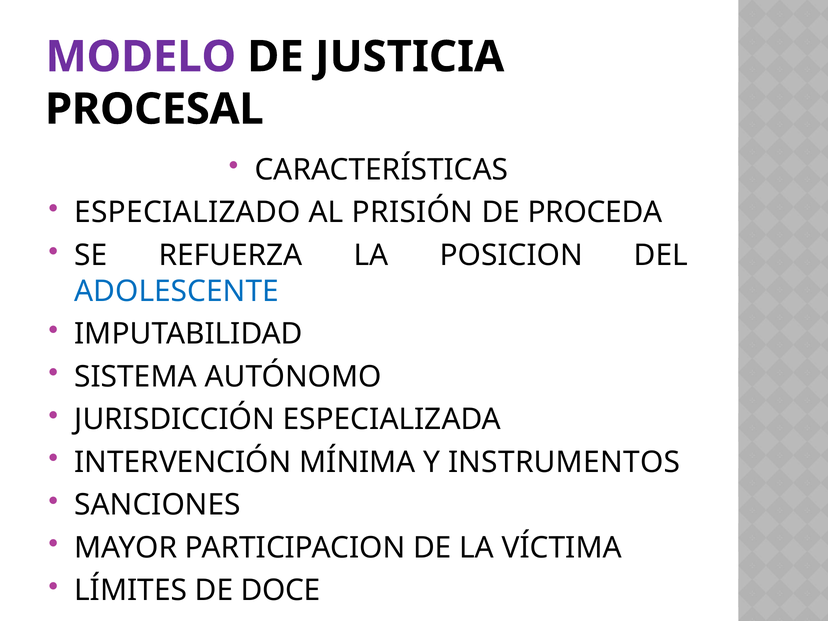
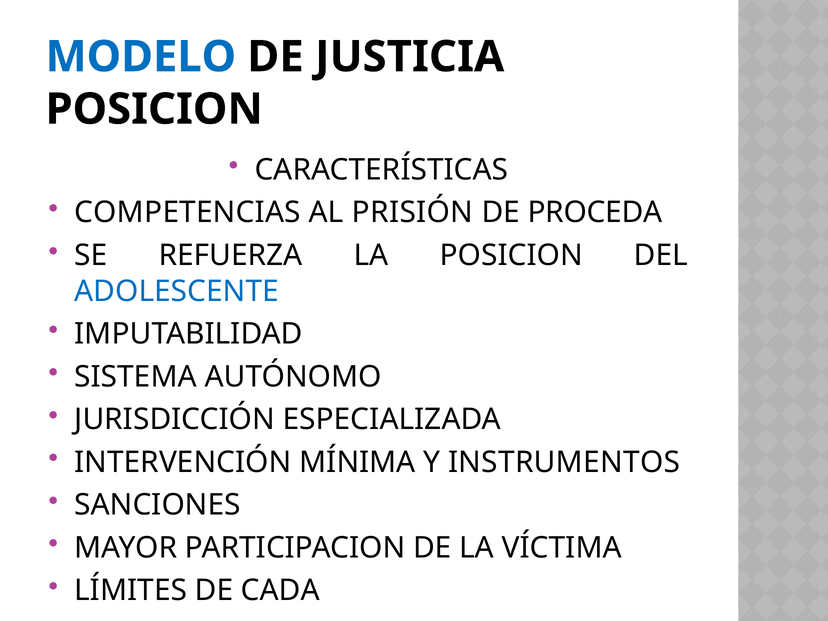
MODELO colour: purple -> blue (141, 57)
PROCESAL: PROCESAL -> POSICION (154, 109)
ESPECIALIZADO: ESPECIALIZADO -> COMPETENCIAS (188, 213)
DOCE: DOCE -> CADA (280, 591)
